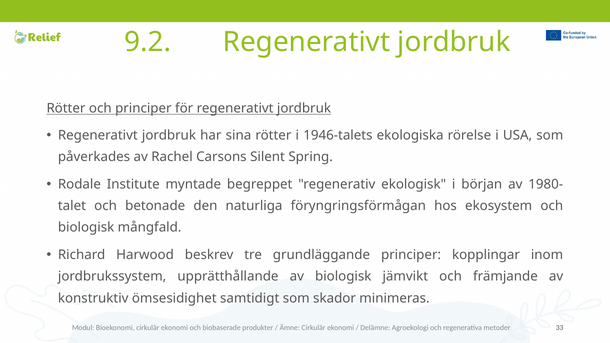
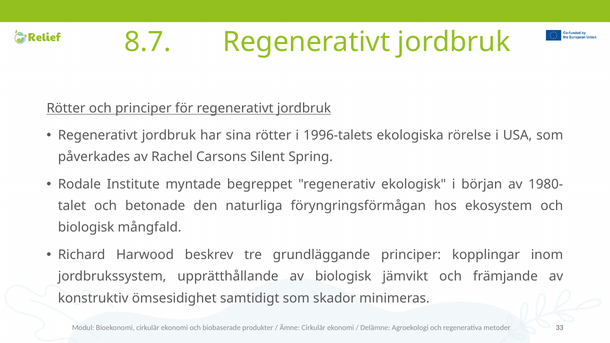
9.2: 9.2 -> 8.7 (148, 42)
1946-talets: 1946-talets -> 1996-talets (338, 135)
